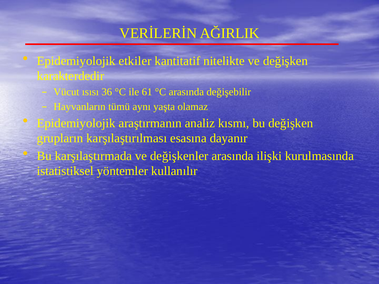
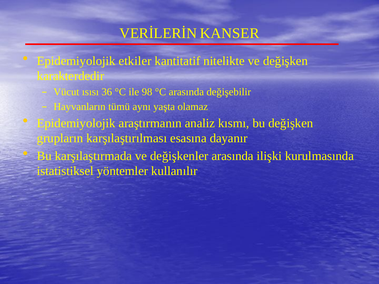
AĞIRLIK: AĞIRLIK -> KANSER (230, 33)
61: 61 -> 98 (147, 92)
